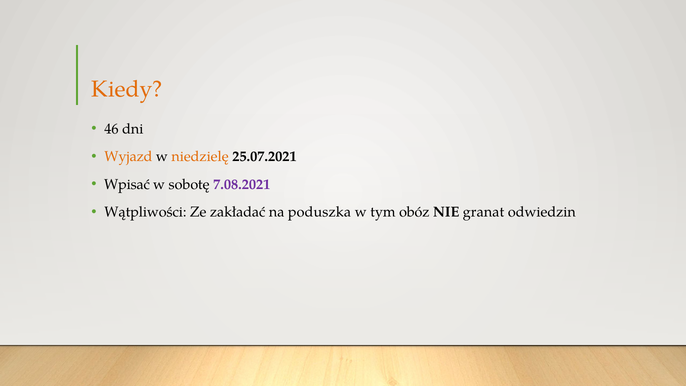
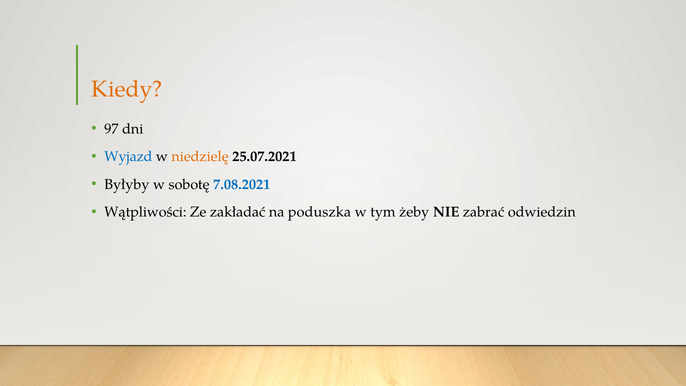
46: 46 -> 97 (111, 129)
Wyjazd colour: orange -> blue (128, 157)
Wpisać: Wpisać -> Byłyby (127, 184)
7.08.2021 colour: purple -> blue (242, 184)
obóz: obóz -> żeby (414, 212)
granat: granat -> zabrać (484, 212)
